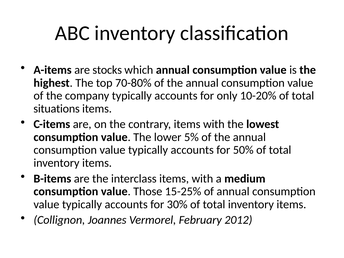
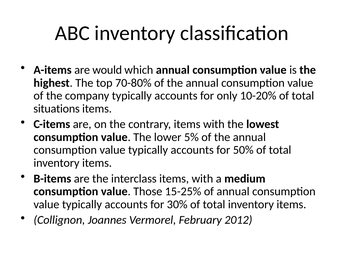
stocks: stocks -> would (107, 70)
